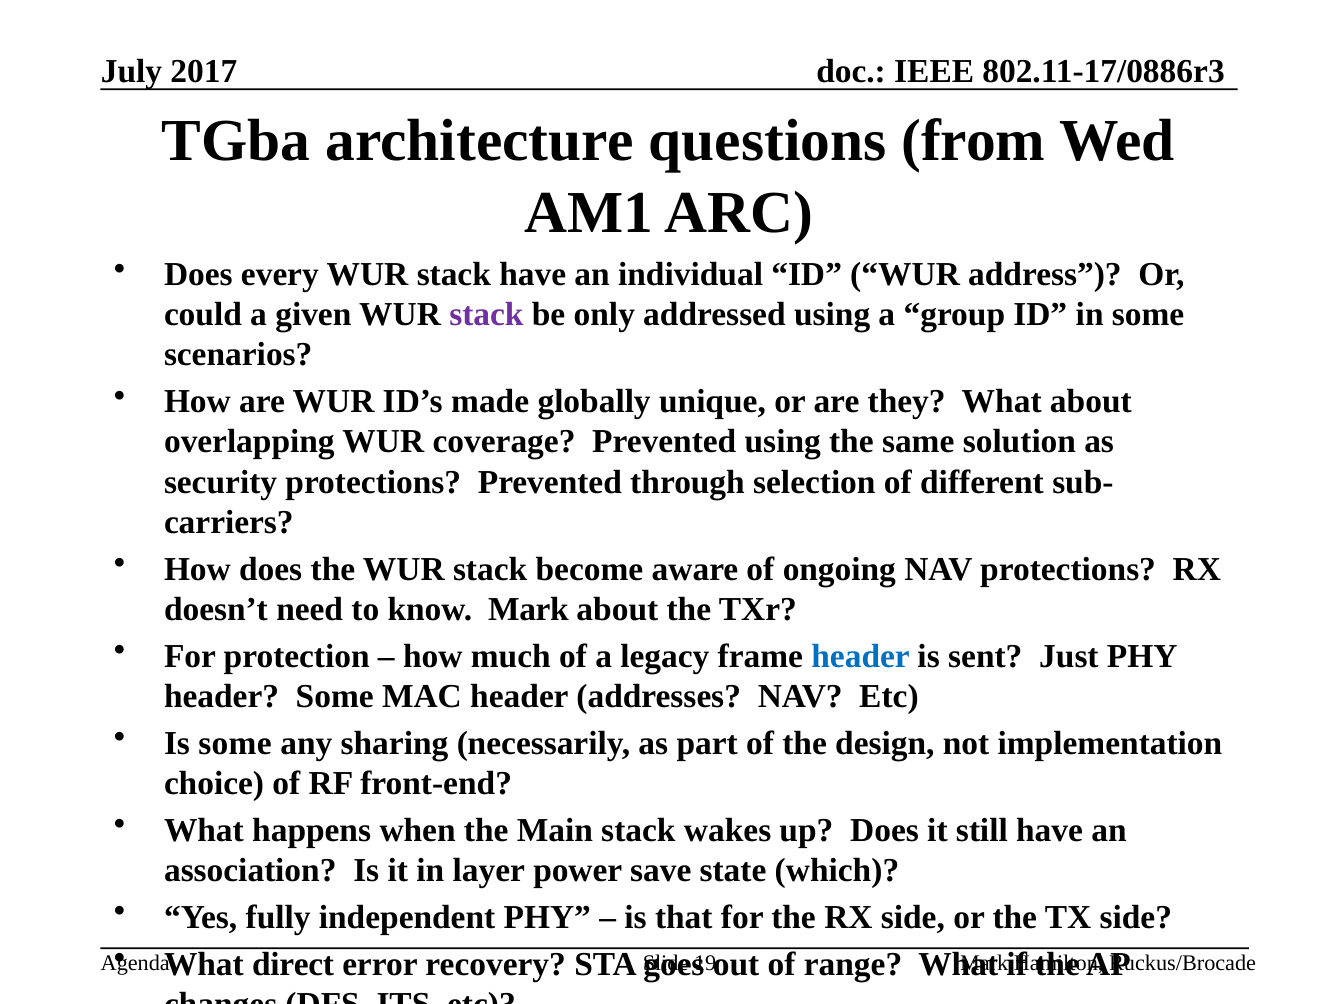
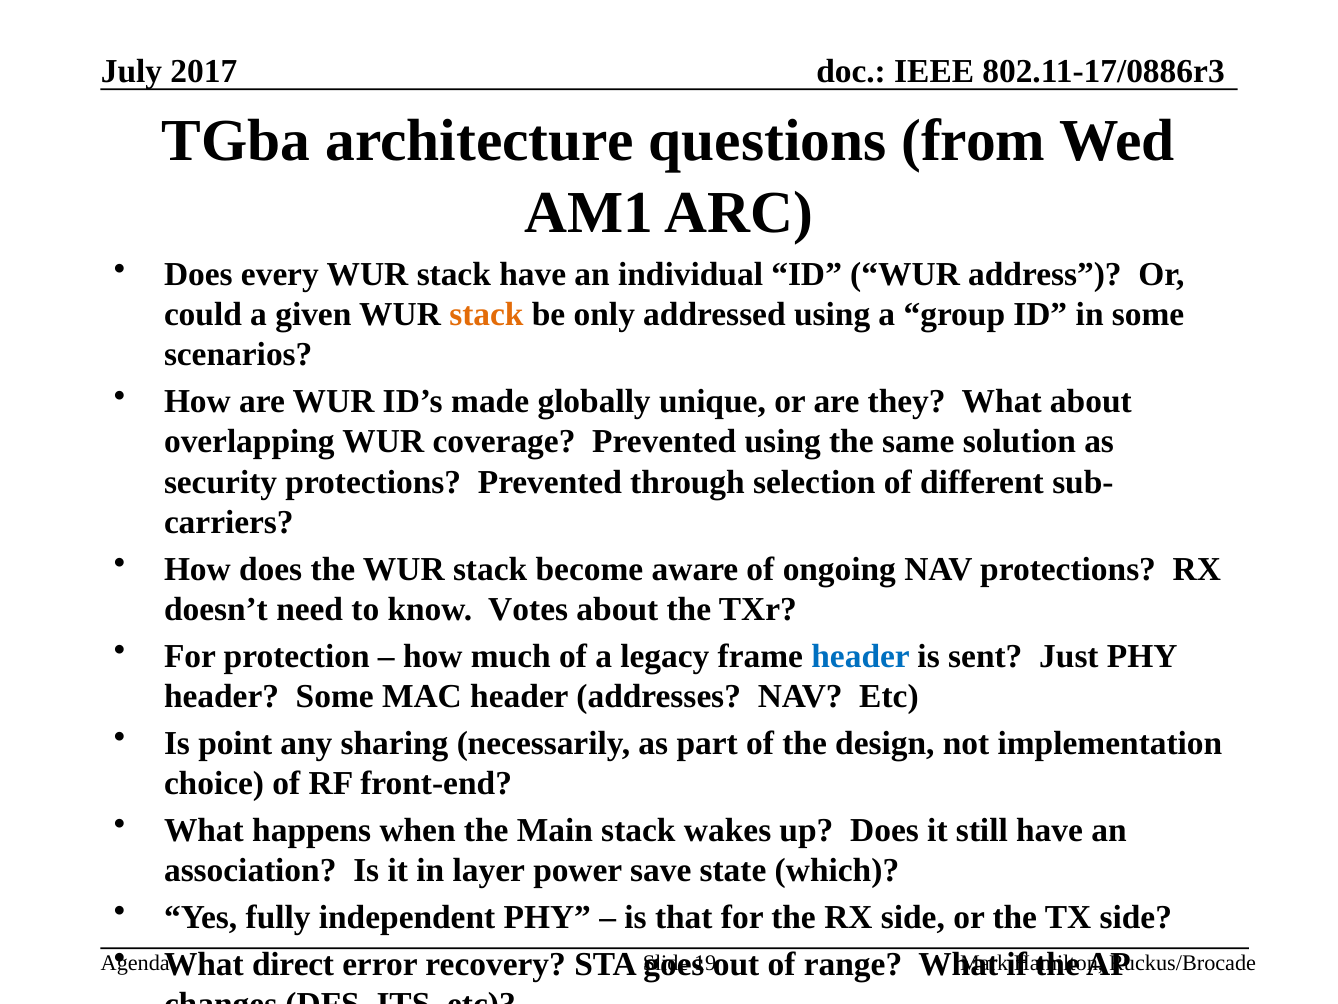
stack colour: purple -> orange (486, 315)
know Mark: Mark -> Votes (528, 609)
Is some: some -> point (235, 743)
